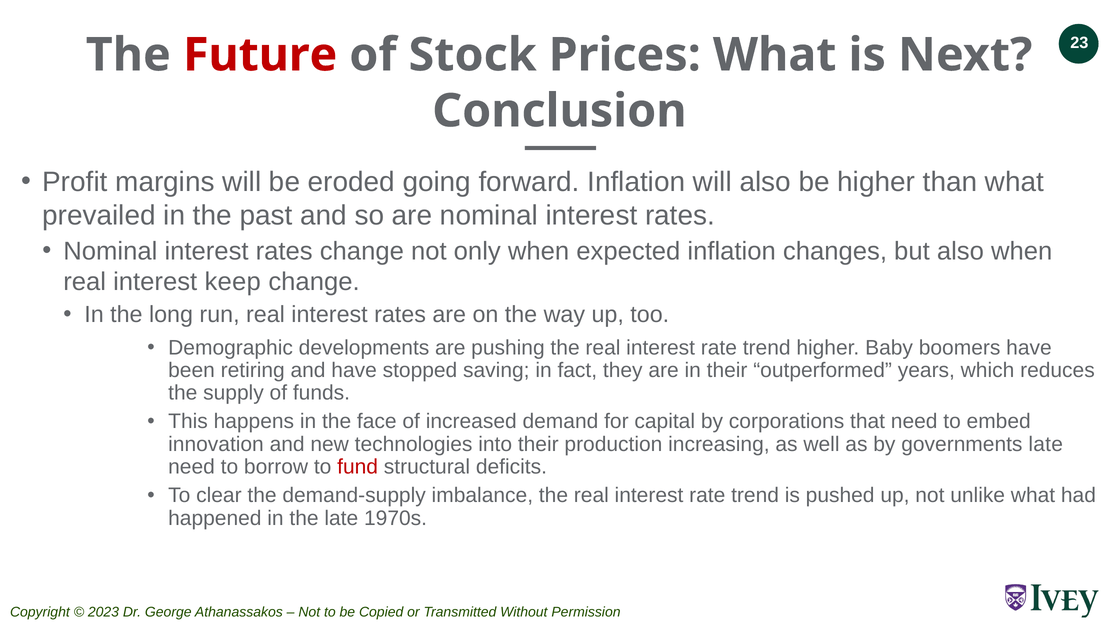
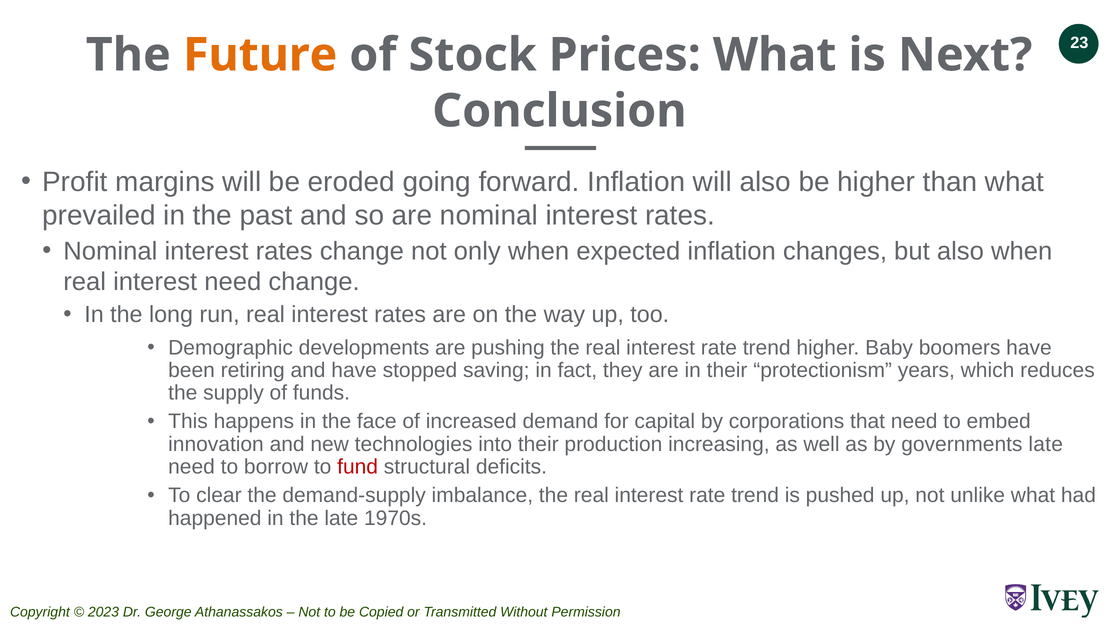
Future colour: red -> orange (260, 55)
interest keep: keep -> need (233, 282)
outperformed: outperformed -> protectionism (823, 370)
